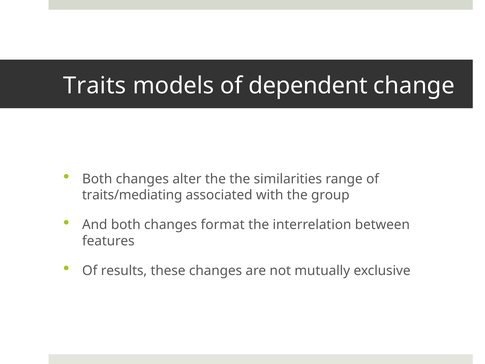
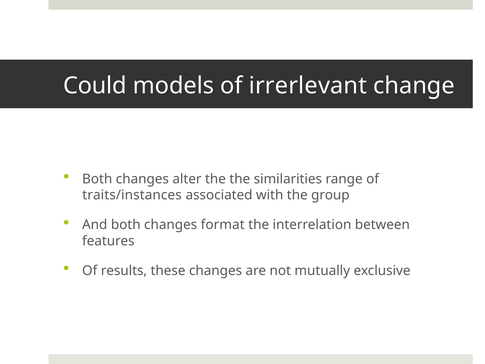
Traits: Traits -> Could (95, 85)
dependent: dependent -> irrerlevant (308, 85)
traits/mediating: traits/mediating -> traits/instances (132, 195)
